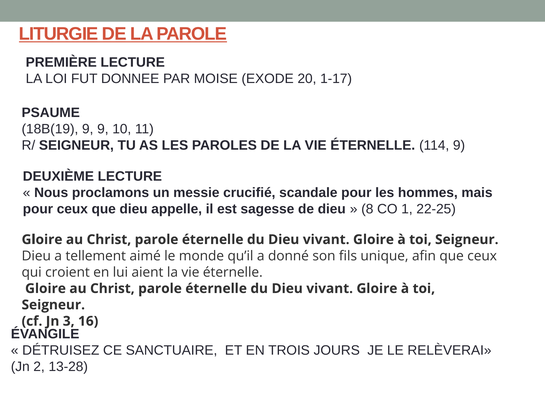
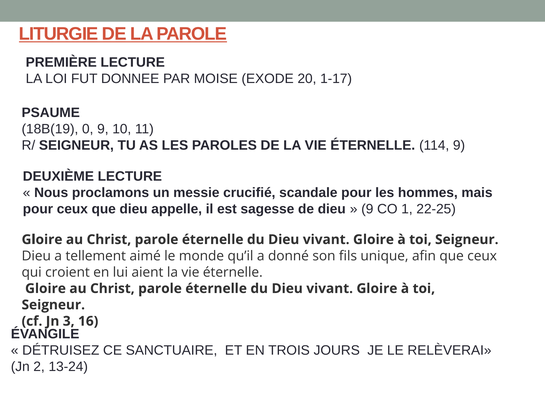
18B(19 9: 9 -> 0 (88, 129)
8: 8 -> 9 (367, 209)
13-28: 13-28 -> 13-24 (68, 367)
